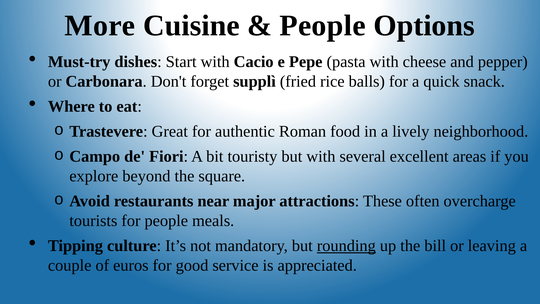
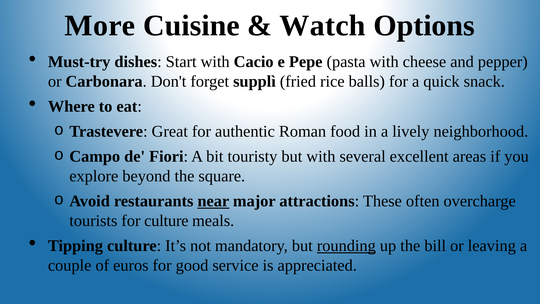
People: People -> Watch (323, 26)
near underline: none -> present (213, 201)
for people: people -> culture (166, 221)
